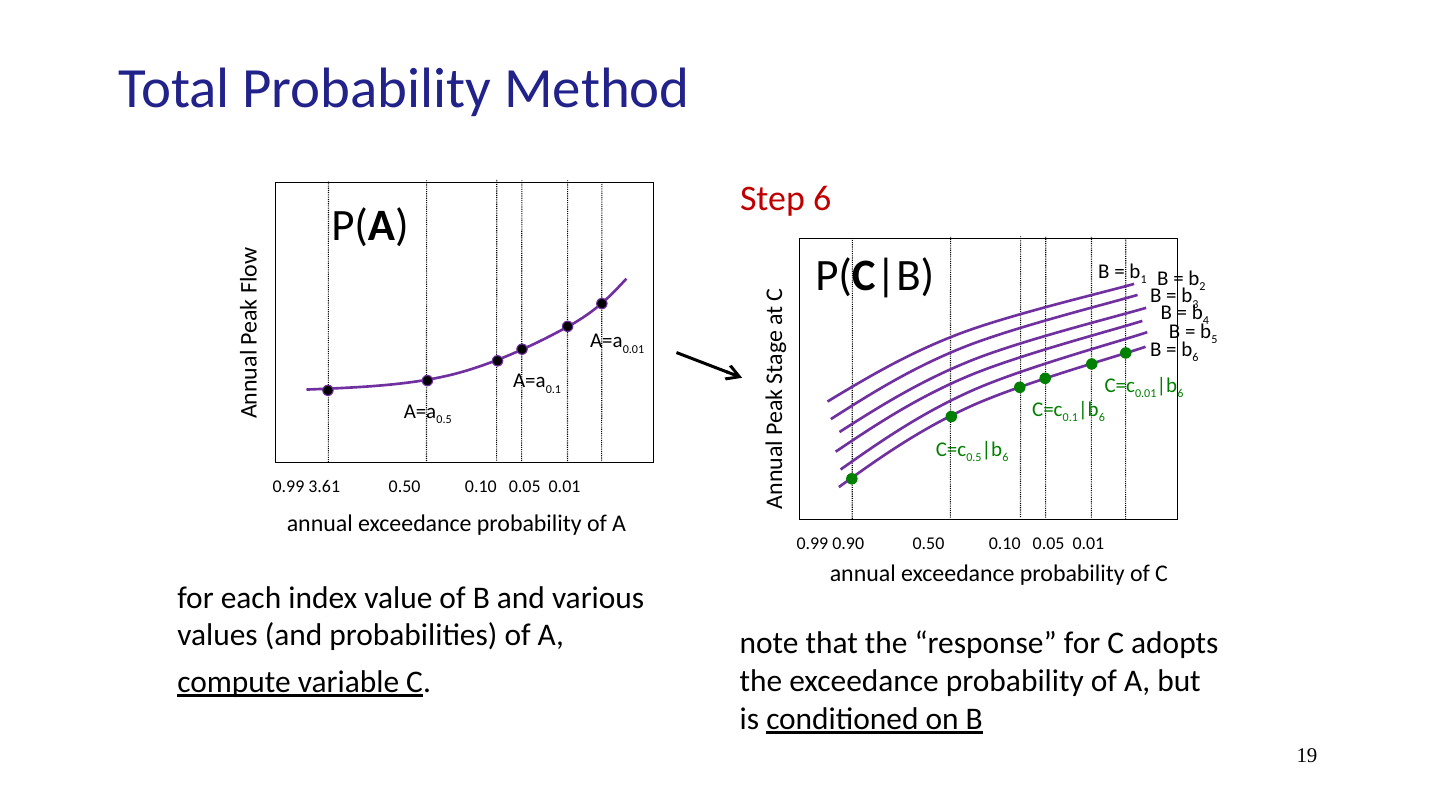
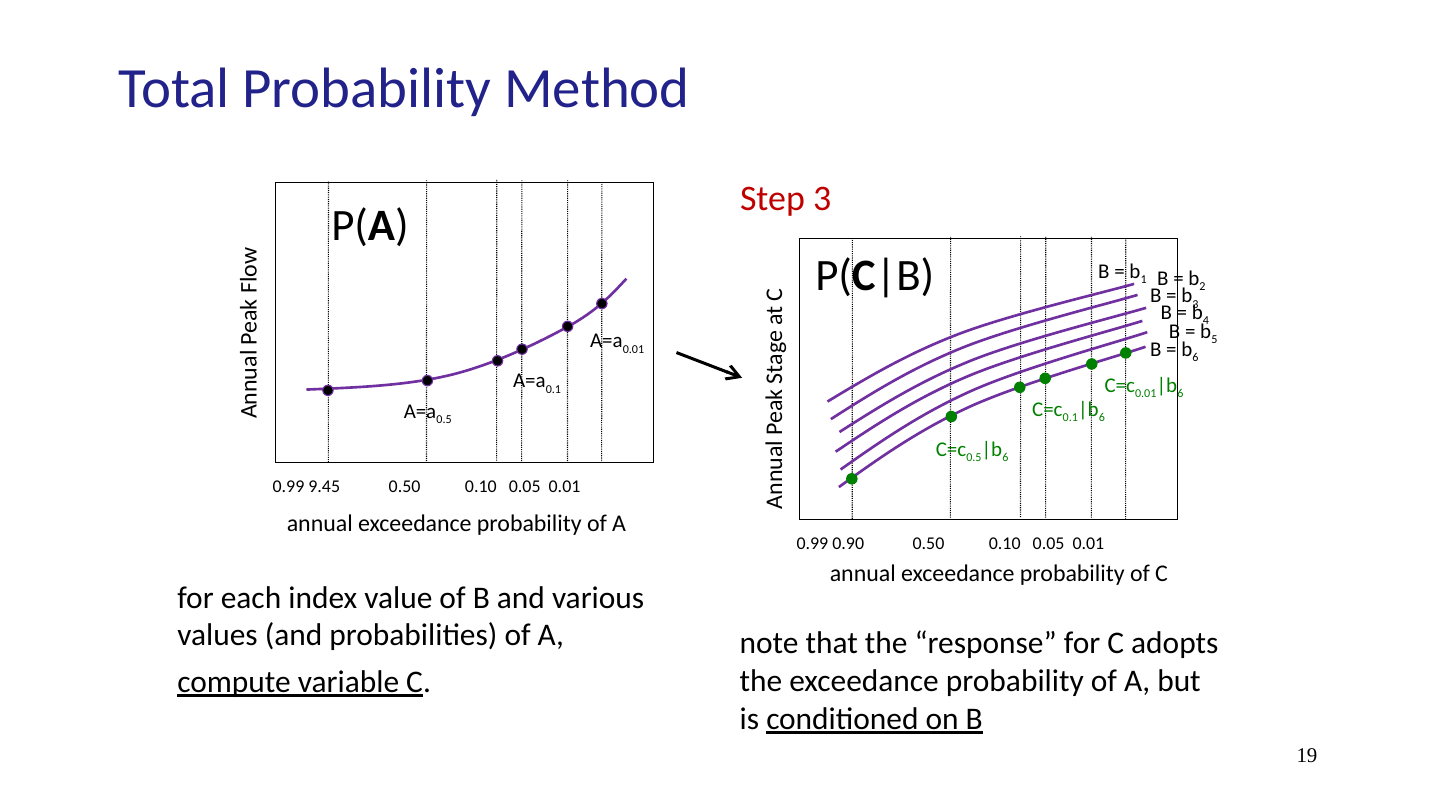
Step 6: 6 -> 3 (822, 199)
3.61: 3.61 -> 9.45 (324, 487)
